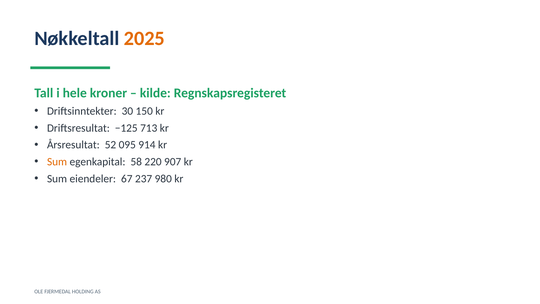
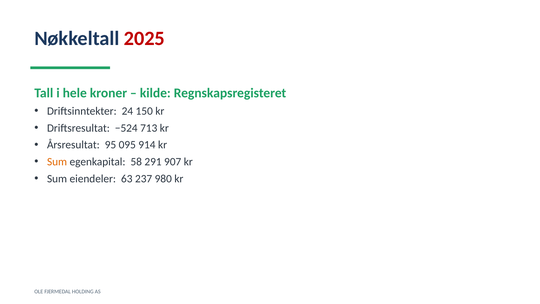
2025 colour: orange -> red (144, 39)
30: 30 -> 24 (127, 111)
−125: −125 -> −524 (126, 128)
52: 52 -> 95 (110, 145)
220: 220 -> 291 (153, 162)
67: 67 -> 63 (127, 179)
